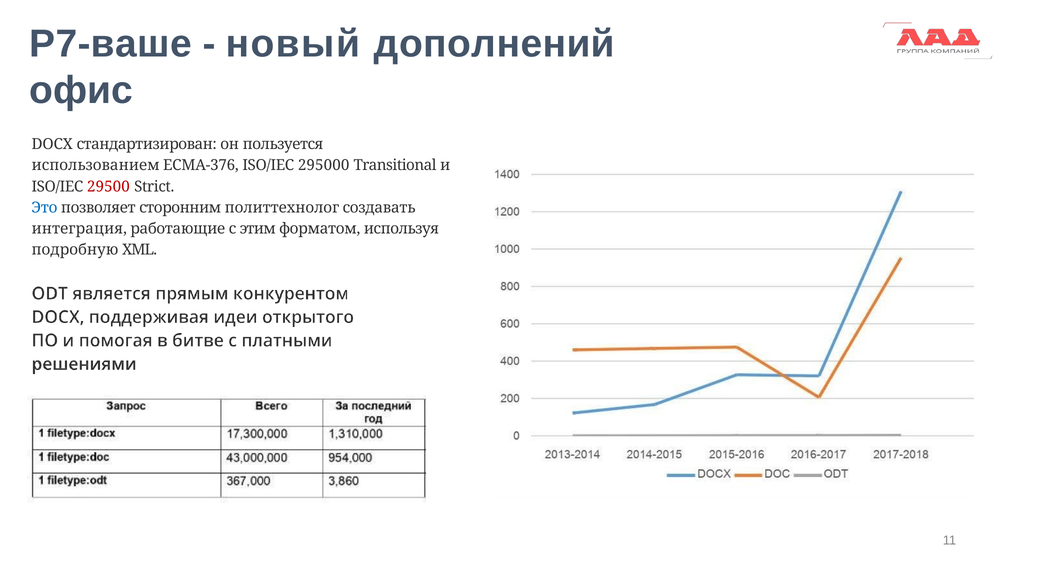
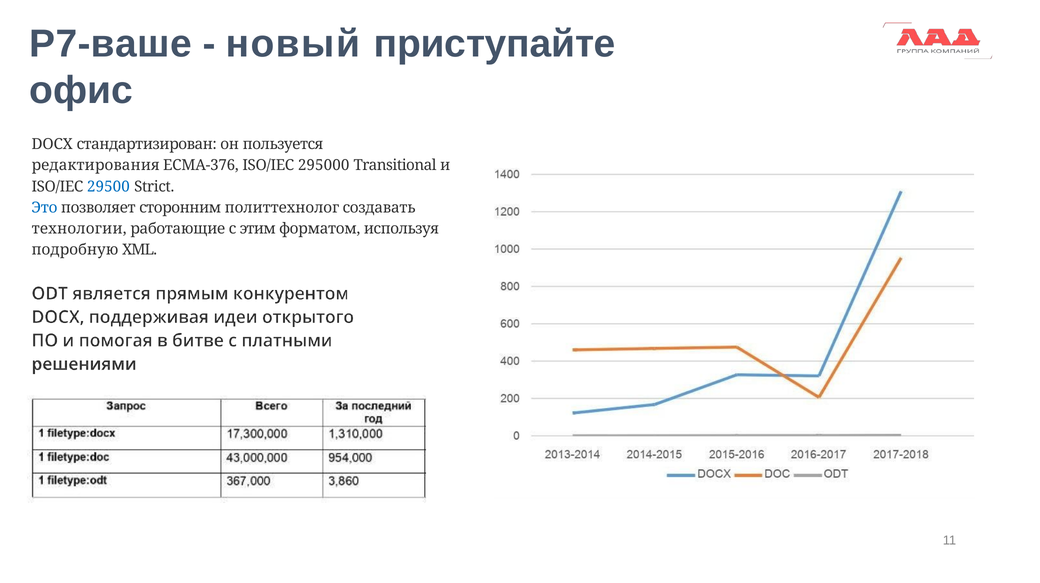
дополнений: дополнений -> приступайте (495, 44)
использованием: использованием -> редактирования (96, 166)
29500 colour: red -> blue (108, 187)
интеграция: интеграция -> технологии (79, 229)
